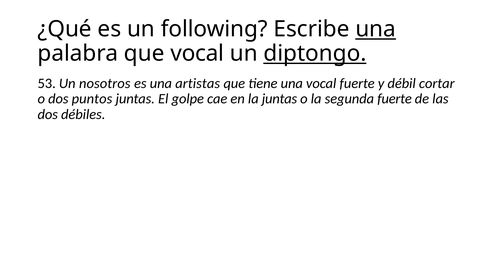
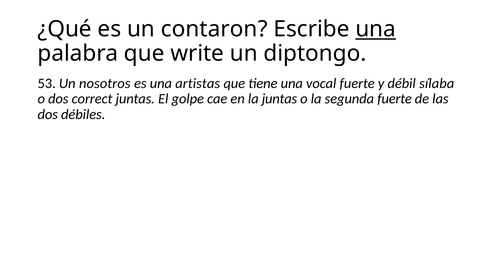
following: following -> contaron (214, 29)
que vocal: vocal -> write (197, 54)
diptongo underline: present -> none (315, 54)
cortar: cortar -> sílaba (437, 83)
puntos: puntos -> correct (92, 99)
